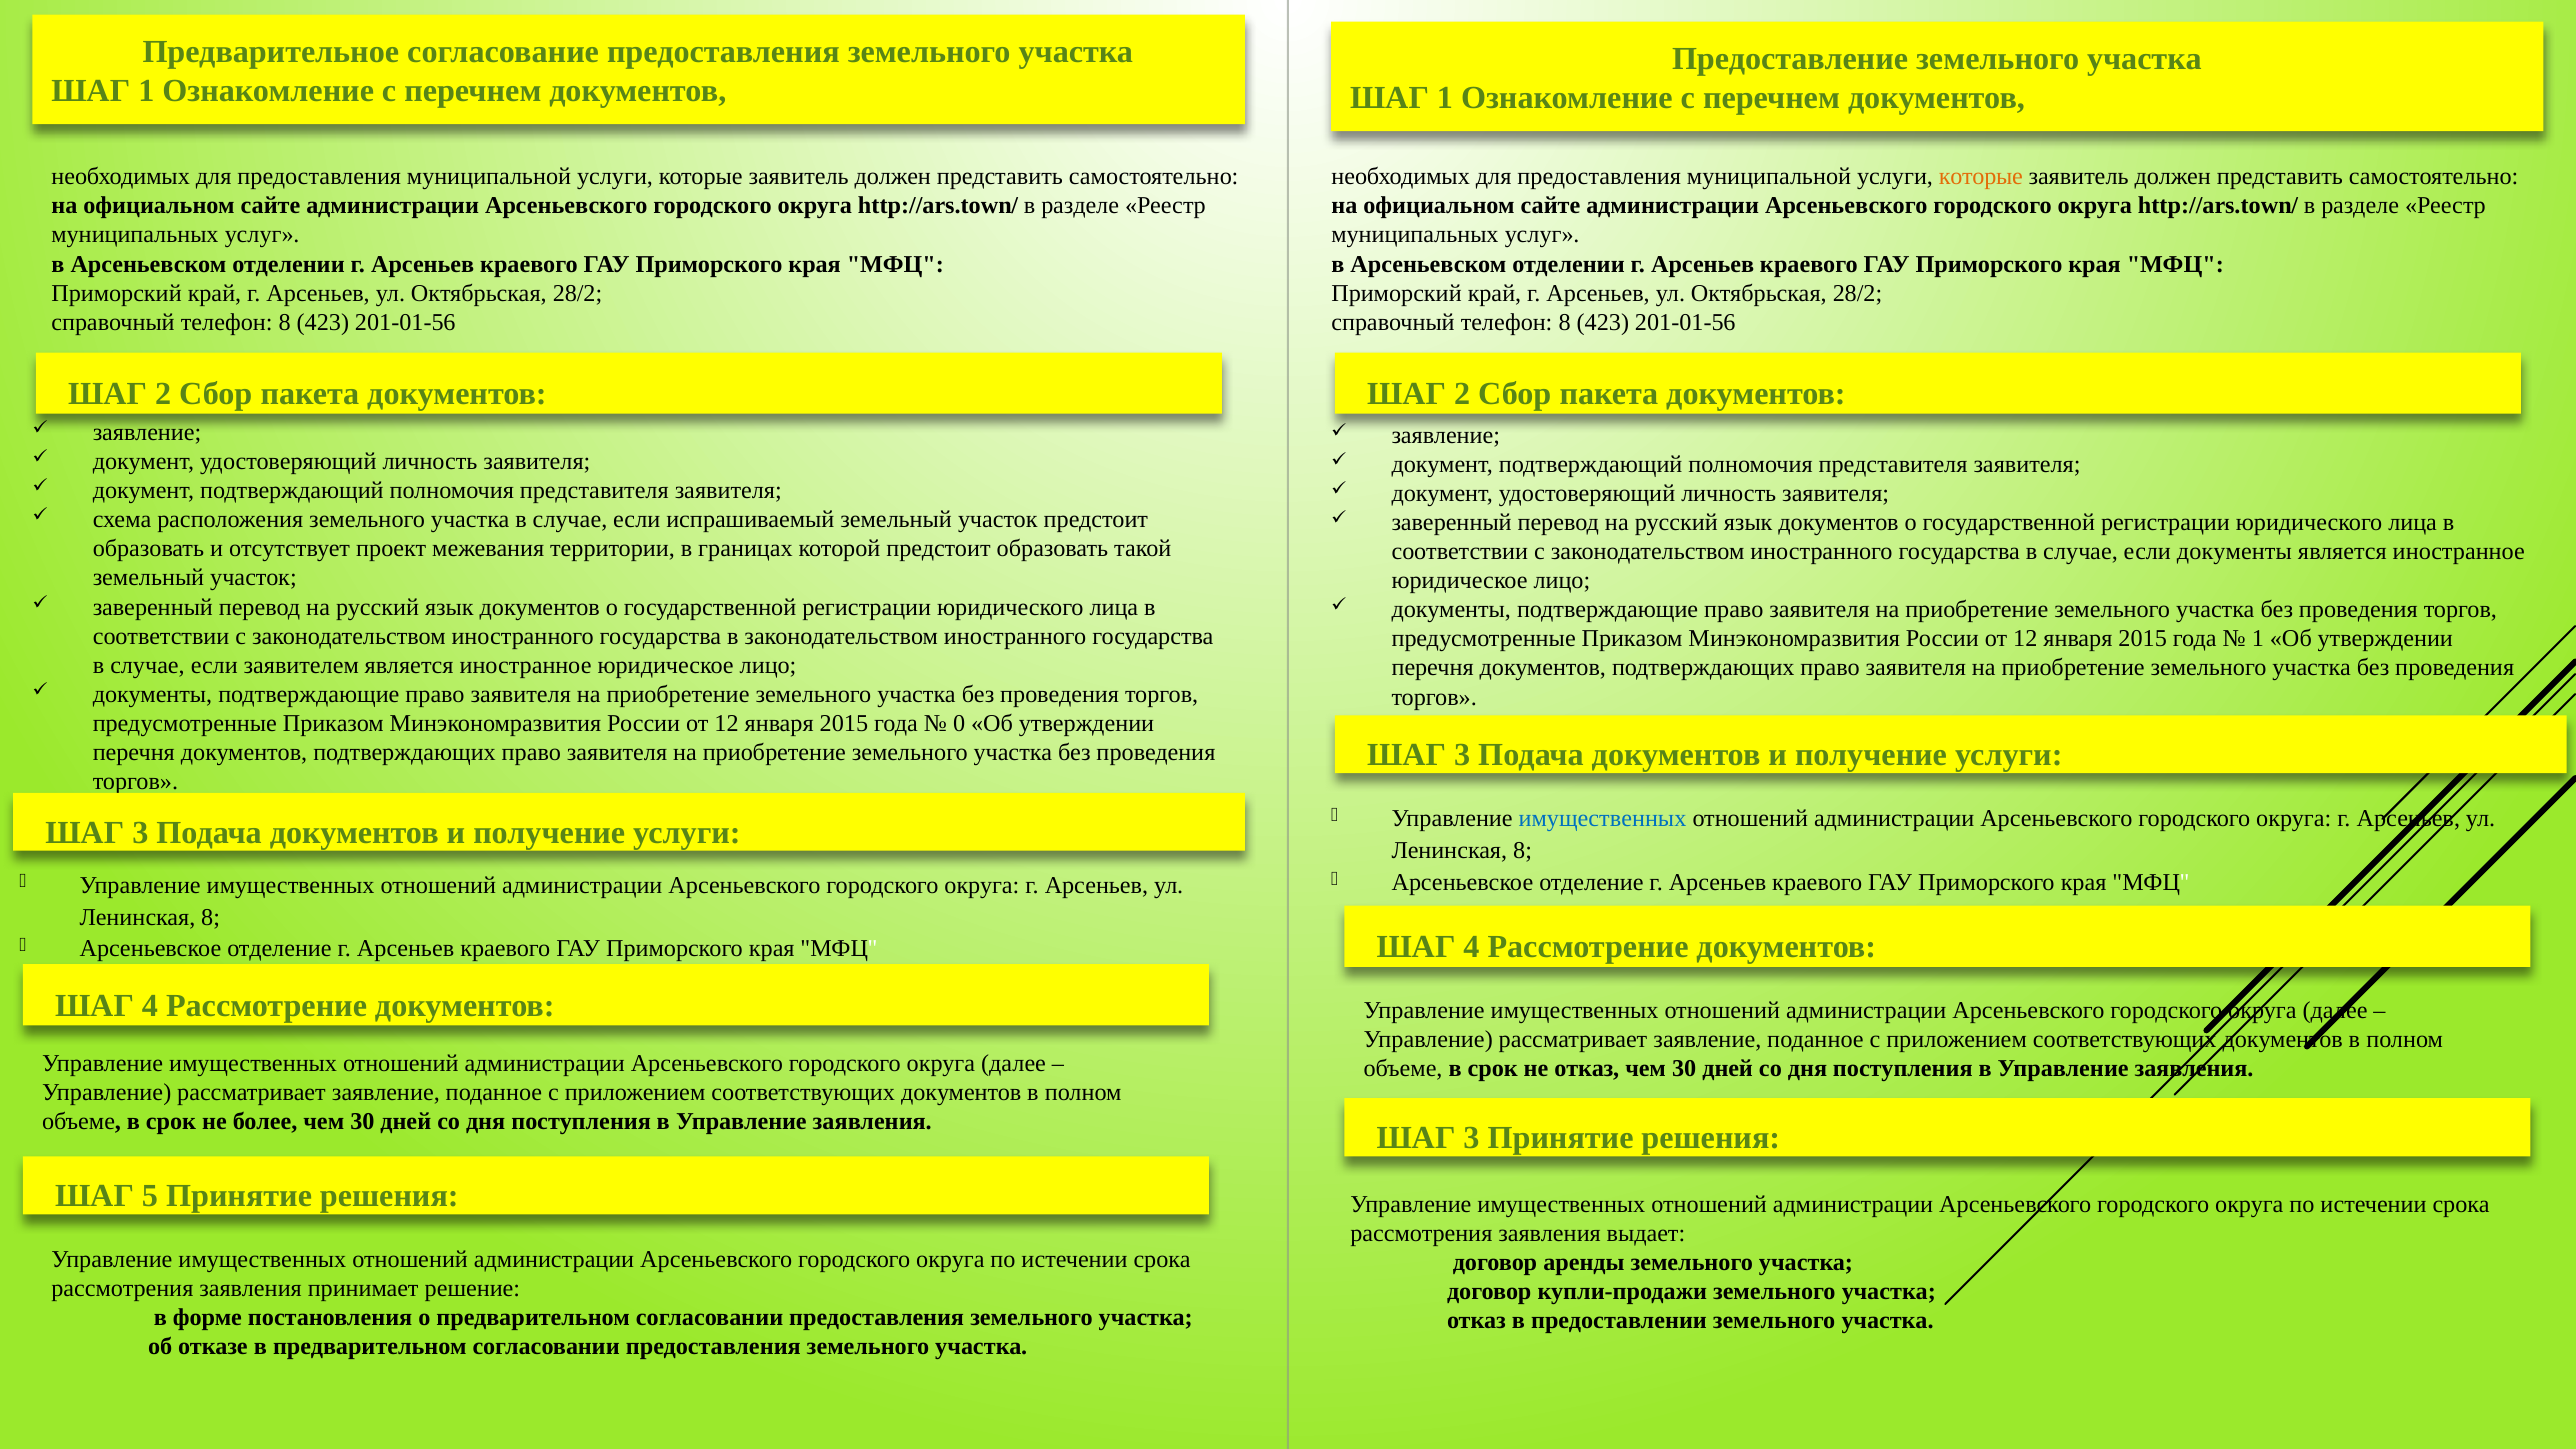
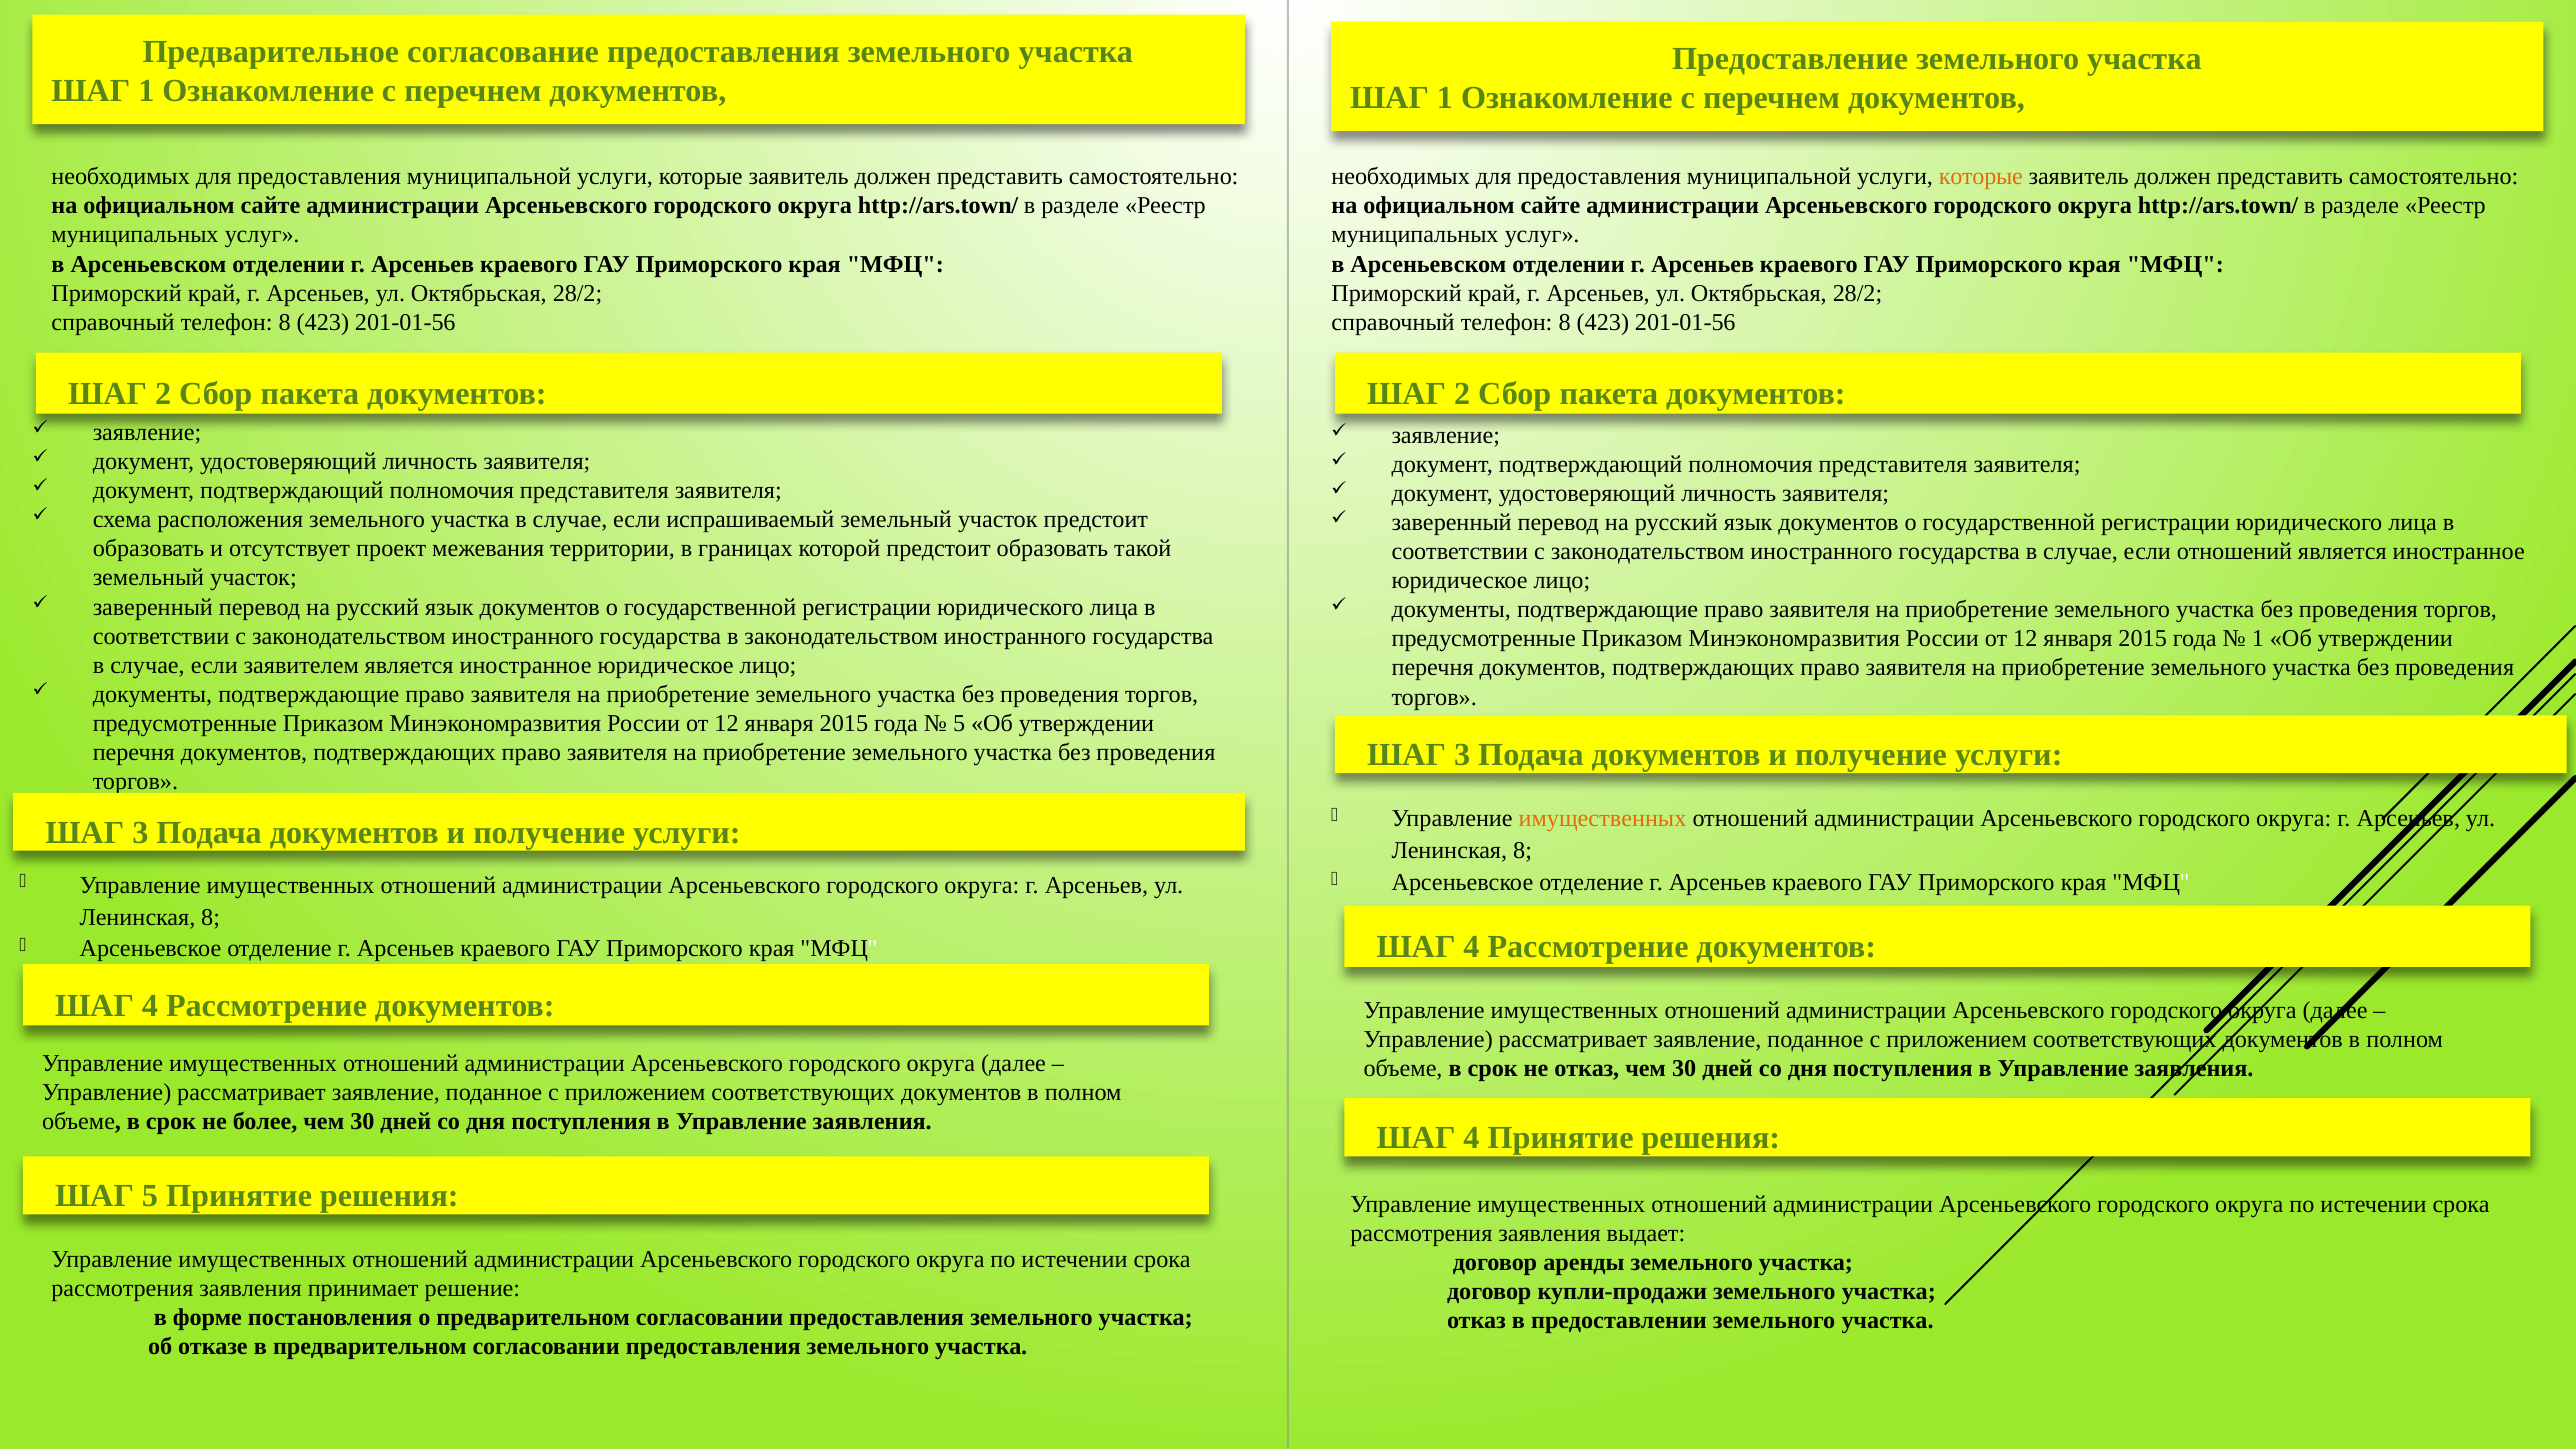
если документы: документы -> отношений (2234, 552)
0: 0 -> 5 (959, 723)
имущественных colour: blue -> orange (1602, 819)
3: 3 -> 4 (1471, 1138)
